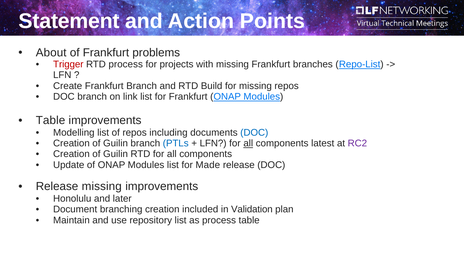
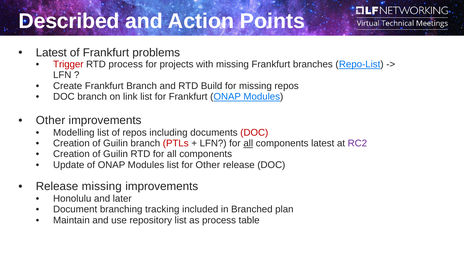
Statement: Statement -> Described (69, 21)
About: About -> Latest (51, 53)
Table: Table -> Other (51, 120)
DOC colour: blue -> red (254, 133)
PTLs colour: blue -> red (176, 143)
for Made: Made -> Other (208, 165)
branching creation: creation -> tracking (162, 209)
Validation: Validation -> Branched (252, 209)
